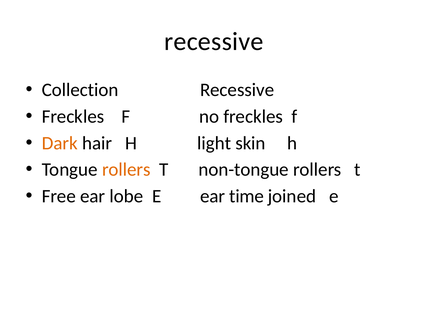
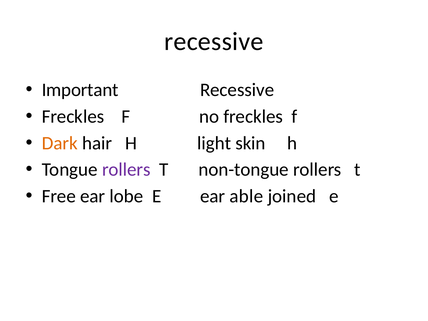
Collection: Collection -> Important (80, 90)
rollers colour: orange -> purple (126, 170)
time: time -> able (246, 196)
